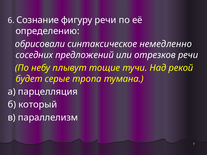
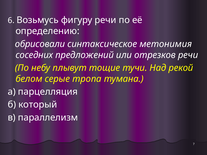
Сознание: Сознание -> Возьмусь (38, 20)
немедленно: немедленно -> метонимия (166, 44)
будет: будет -> белом (29, 79)
